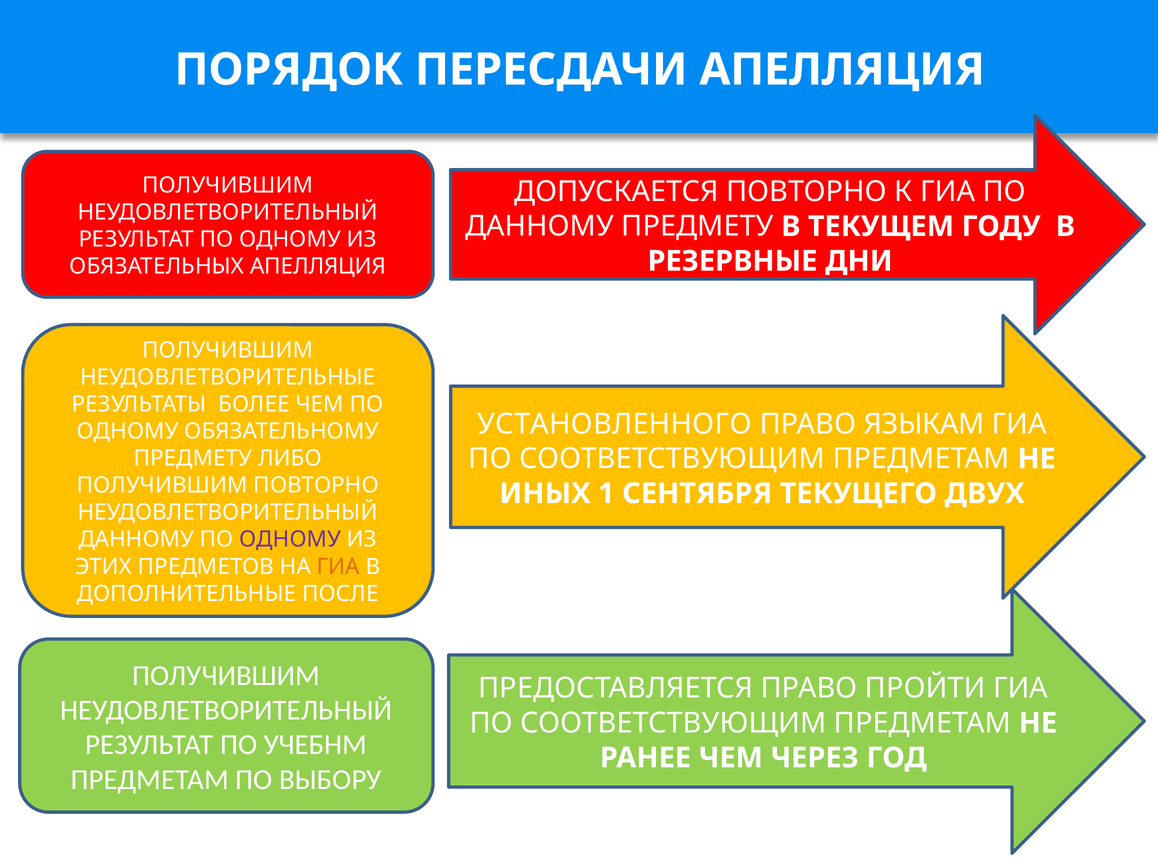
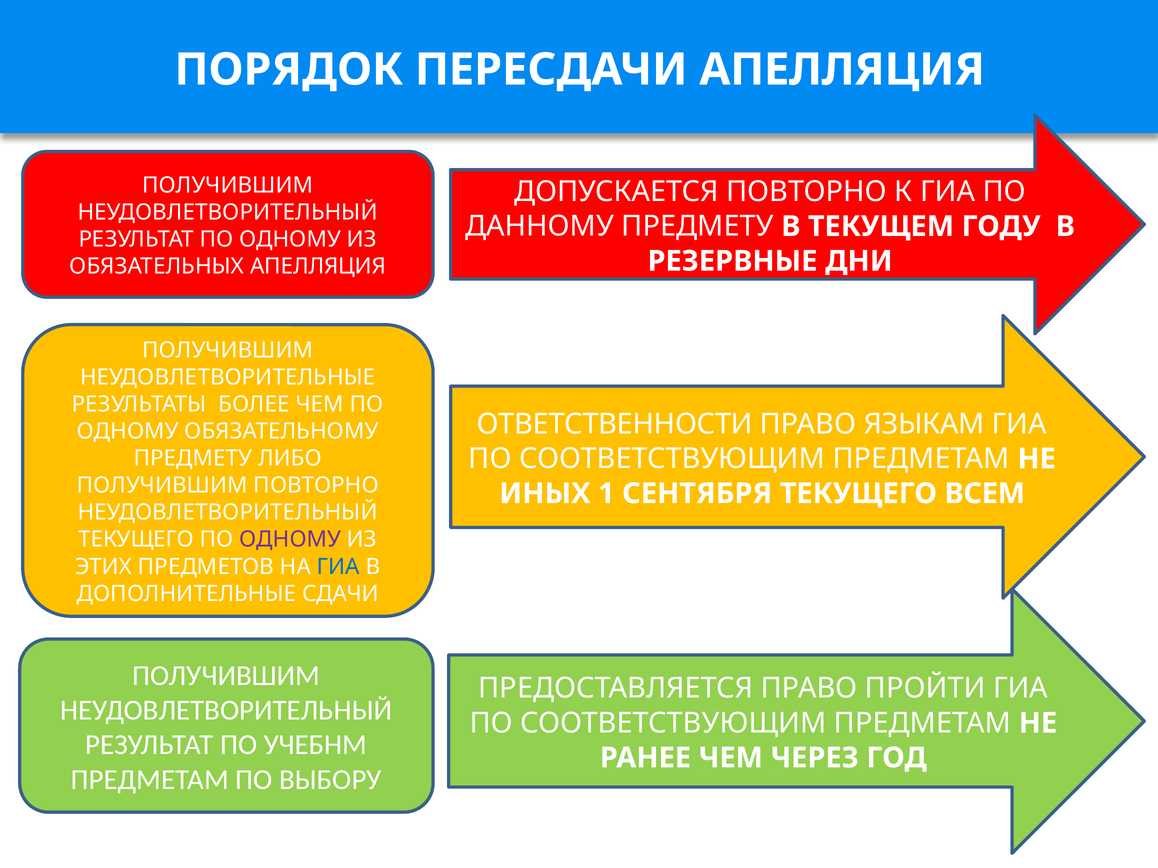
УСТАНОВЛЕННОГО: УСТАНОВЛЕННОГО -> ОТВЕТСТВЕННОСТИ (615, 424)
ДВУХ: ДВУХ -> ВСЕМ (985, 494)
ДАННОМУ: ДАННОМУ -> ТЕКУЩЕГО (136, 540)
ГИА colour: orange -> blue (338, 567)
ПОСЛЕ: ПОСЛЕ -> СДАЧИ (341, 594)
